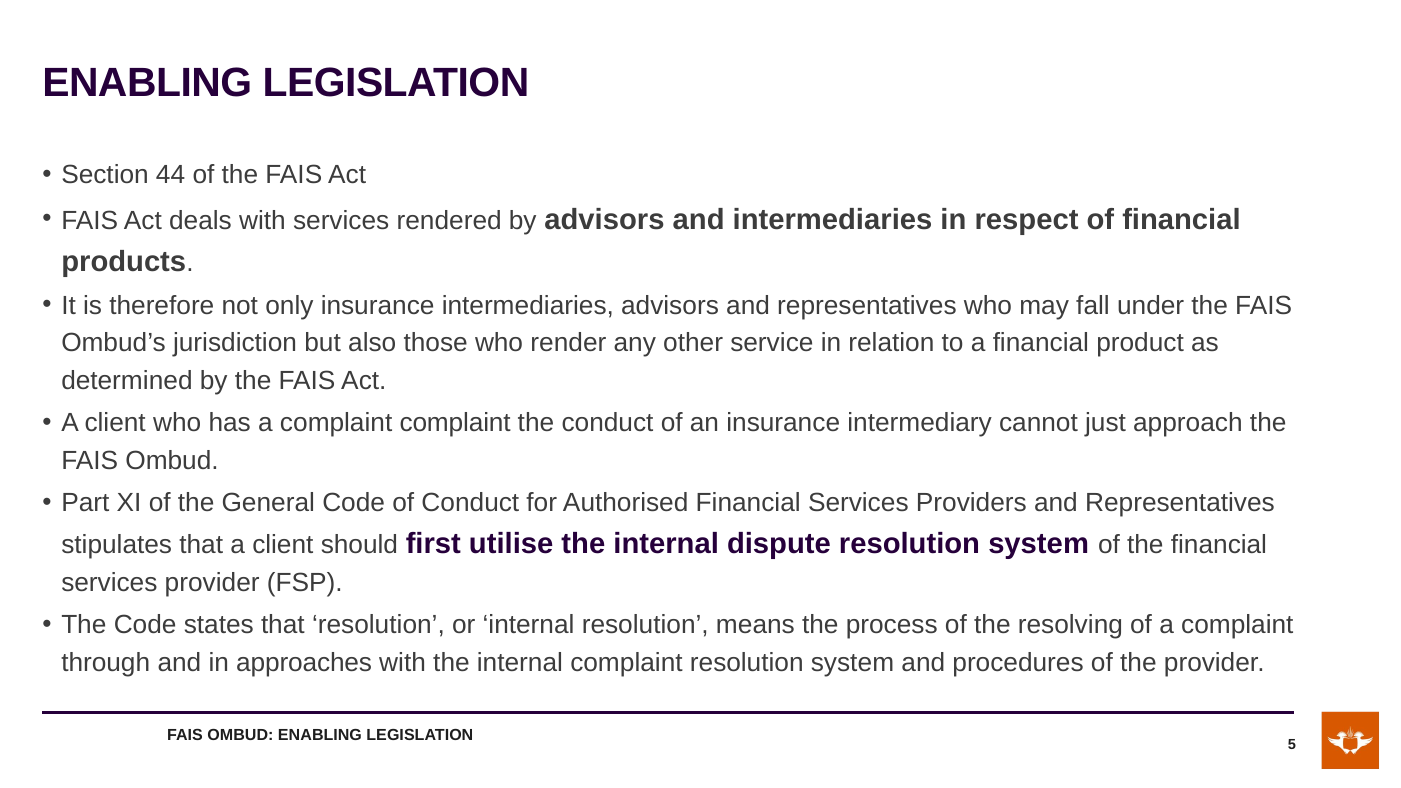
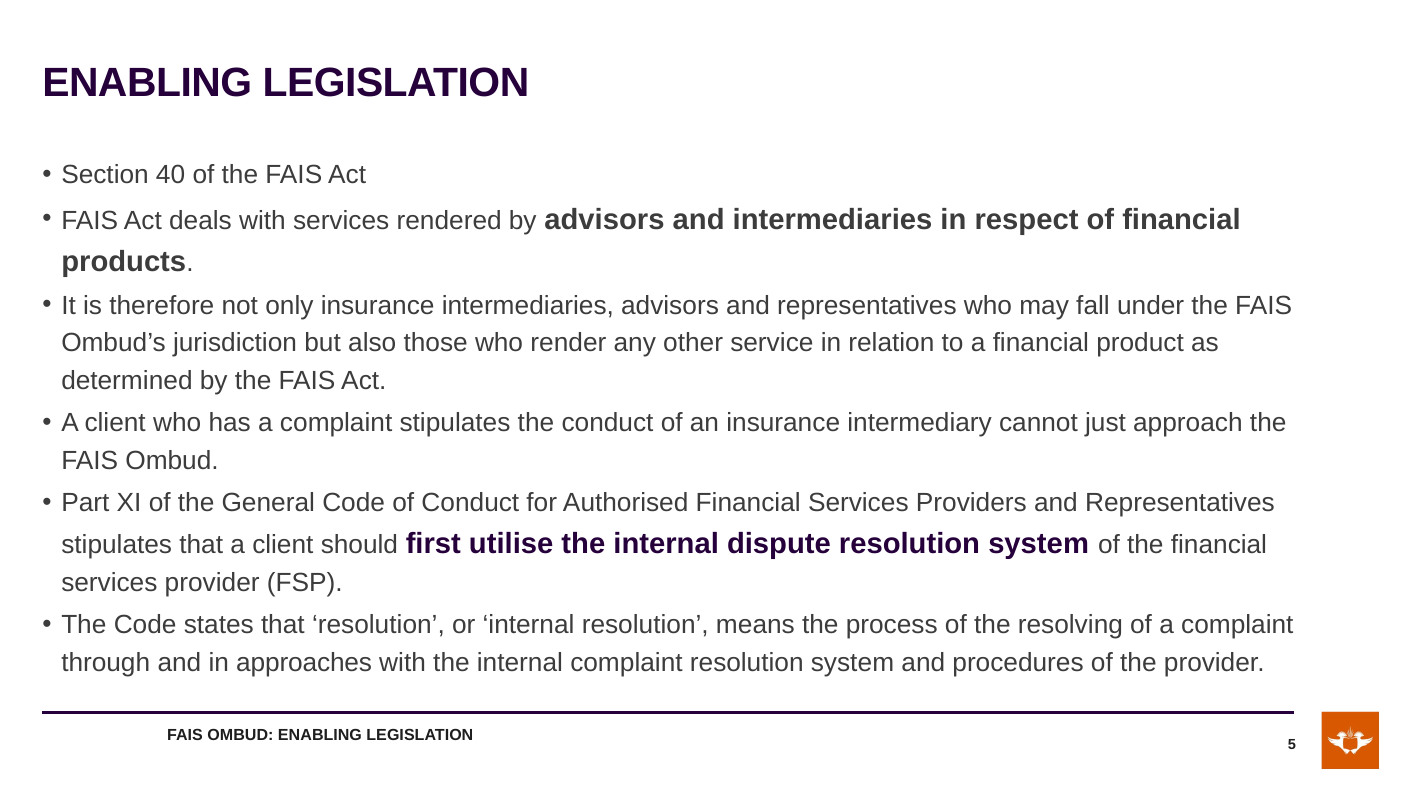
44: 44 -> 40 (171, 175)
complaint complaint: complaint -> stipulates (455, 423)
